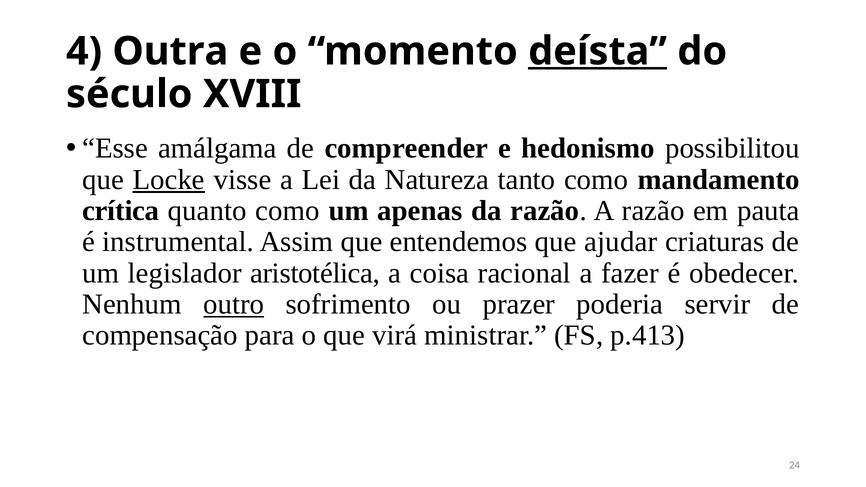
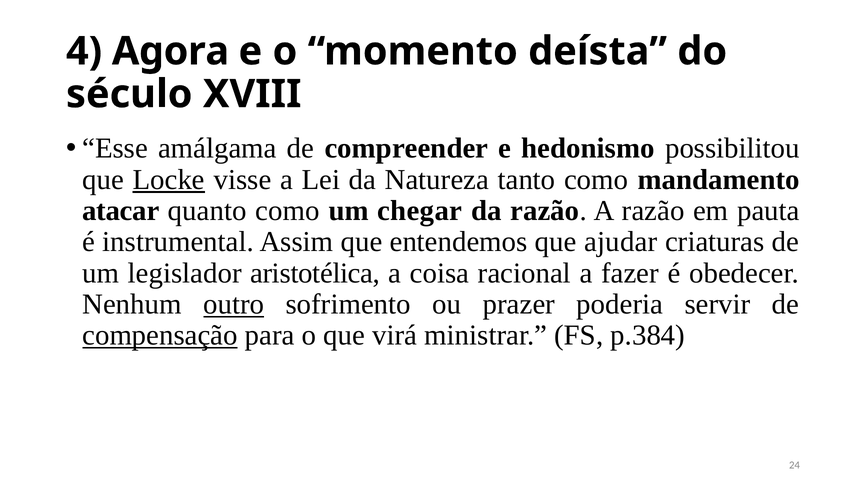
Outra: Outra -> Agora (171, 51)
deísta underline: present -> none (598, 51)
crítica: crítica -> atacar (121, 211)
apenas: apenas -> chegar (420, 211)
compensação underline: none -> present (160, 336)
p.413: p.413 -> p.384 (648, 336)
